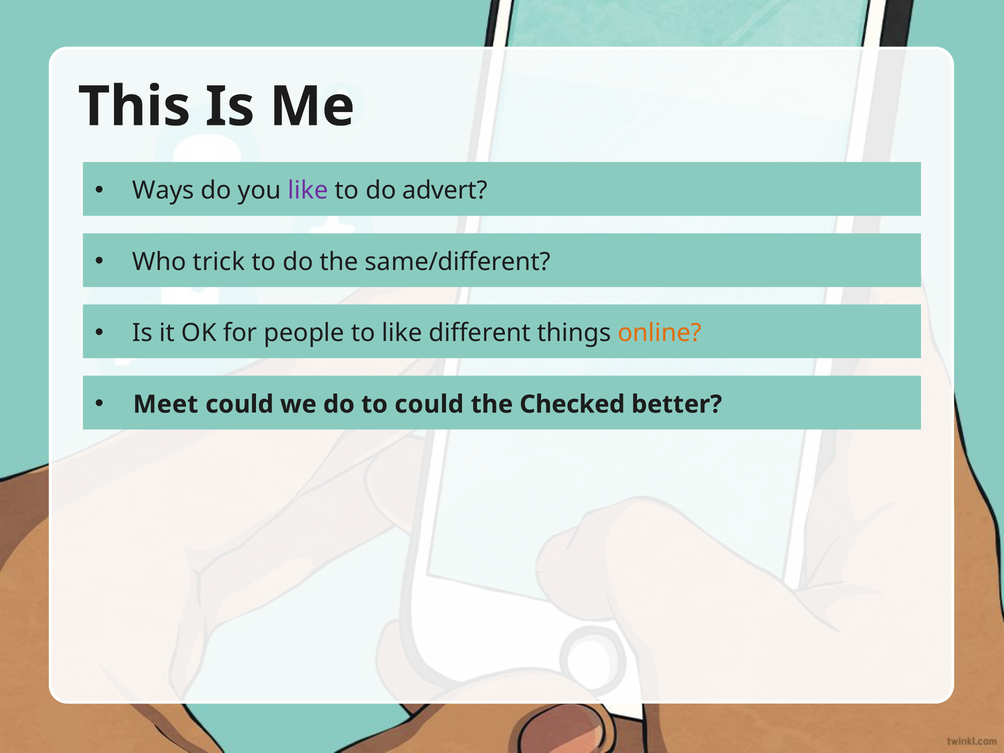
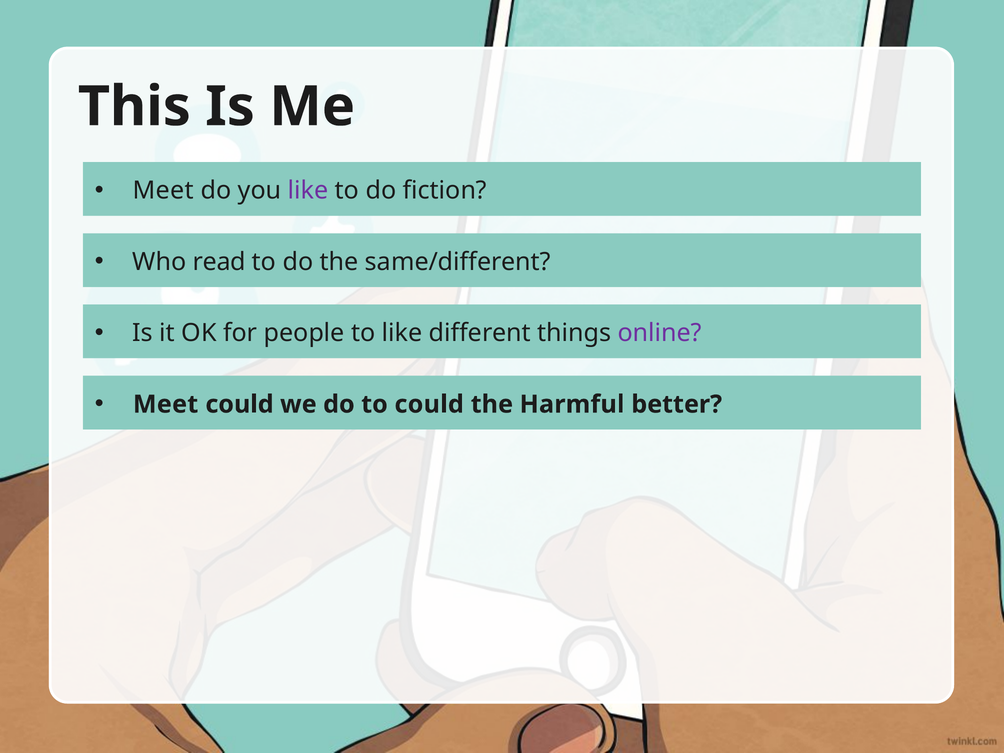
Ways: Ways -> Meet (163, 191)
advert: advert -> fiction (445, 191)
trick: trick -> read (219, 262)
online colour: orange -> purple (660, 333)
Checked: Checked -> Harmful (572, 404)
